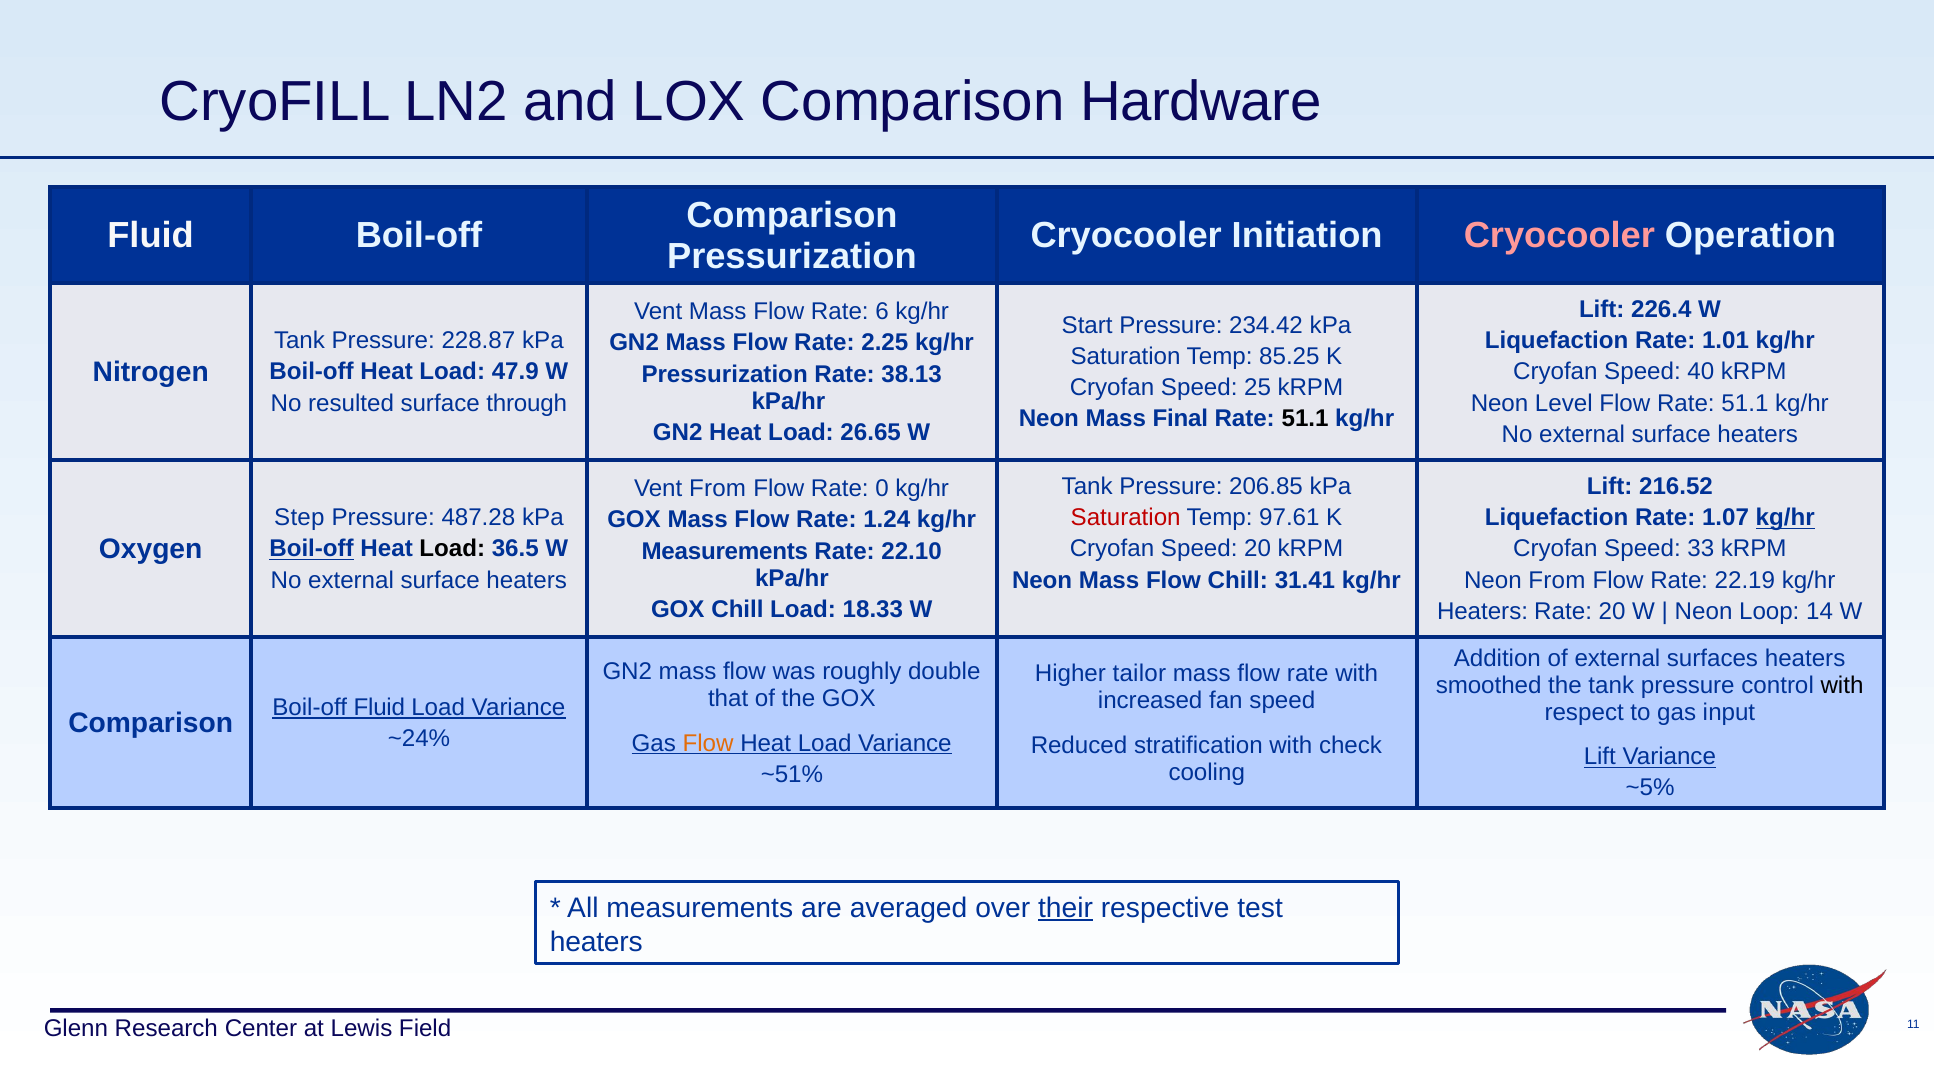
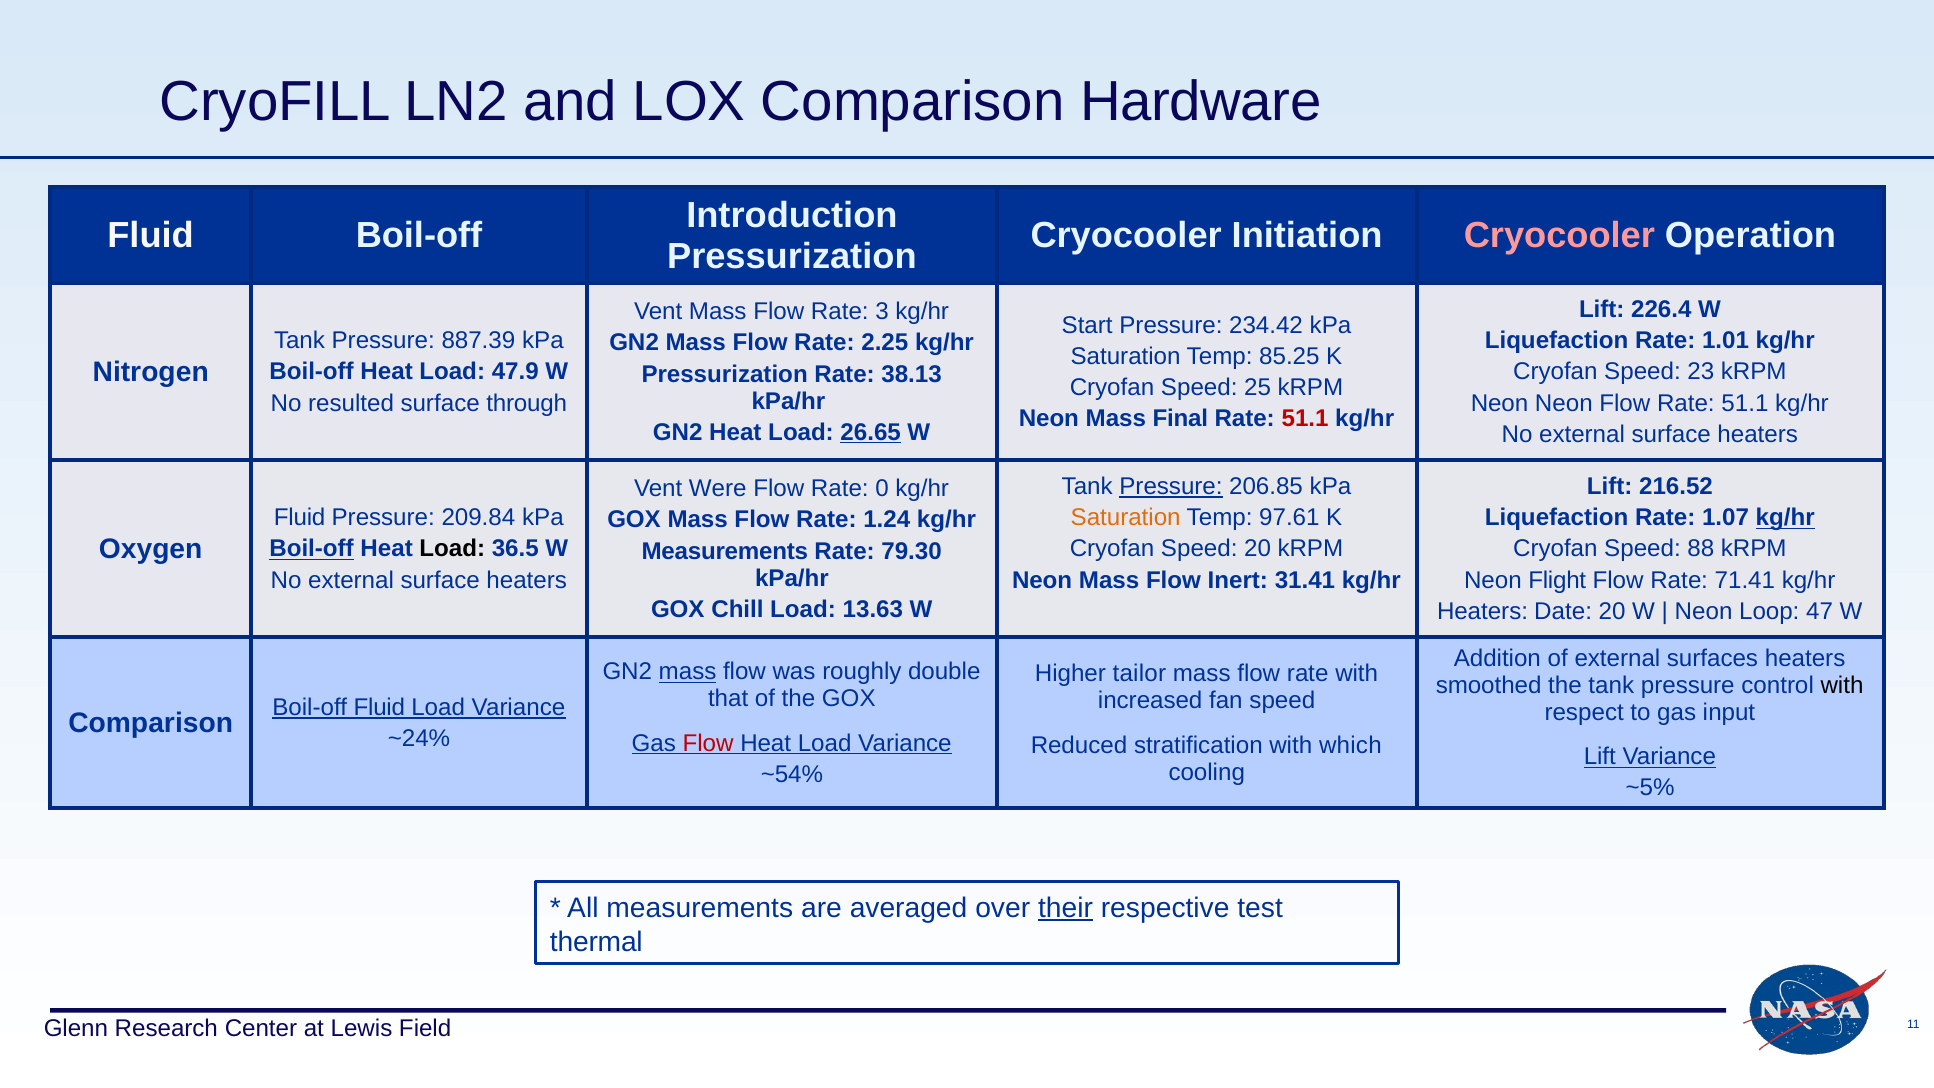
Comparison: Comparison -> Introduction (792, 215)
6: 6 -> 3 (882, 312)
228.87: 228.87 -> 887.39 (478, 341)
40: 40 -> 23 (1701, 372)
Neon Level: Level -> Neon (1564, 403)
51.1 colour: black -> red (1305, 419)
26.65 underline: none -> present (871, 432)
Pressure underline: none -> present (1171, 487)
Vent From: From -> Were (718, 489)
Step: Step -> Fluid (300, 518)
487.28: 487.28 -> 209.84 (478, 518)
Saturation colour: red -> orange (1126, 518)
33: 33 -> 88 (1701, 549)
22.10: 22.10 -> 79.30 (912, 551)
Flow Chill: Chill -> Inert (1238, 580)
Neon From: From -> Flight (1557, 580)
22.19: 22.19 -> 71.41 (1745, 580)
18.33: 18.33 -> 13.63 (873, 609)
Heaters Rate: Rate -> Date (1563, 611)
14: 14 -> 47 (1820, 611)
mass underline: none -> present (688, 672)
Flow colour: orange -> red (708, 743)
check: check -> which (1350, 745)
~51%: ~51% -> ~54% (792, 774)
heaters: heaters -> thermal (596, 942)
